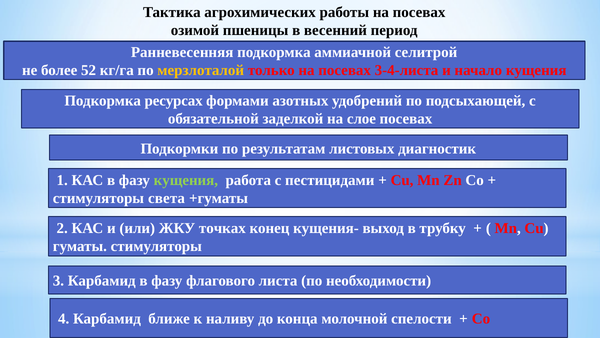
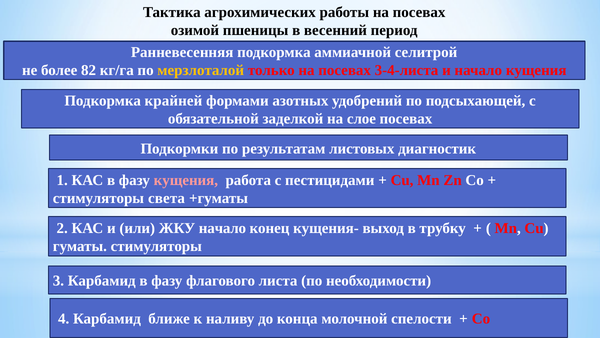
52: 52 -> 82 (89, 70)
ресурсах: ресурсах -> крайней (173, 101)
кущения colour: light green -> pink (186, 180)
ЖКУ точках: точках -> начало (222, 228)
